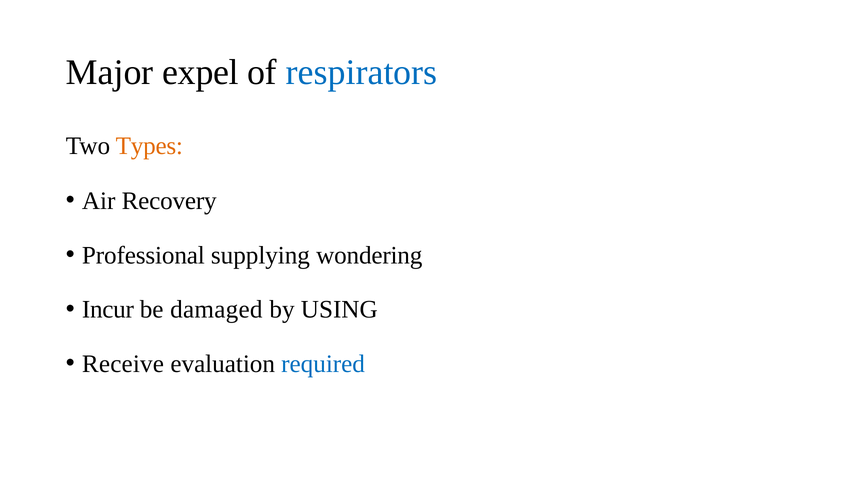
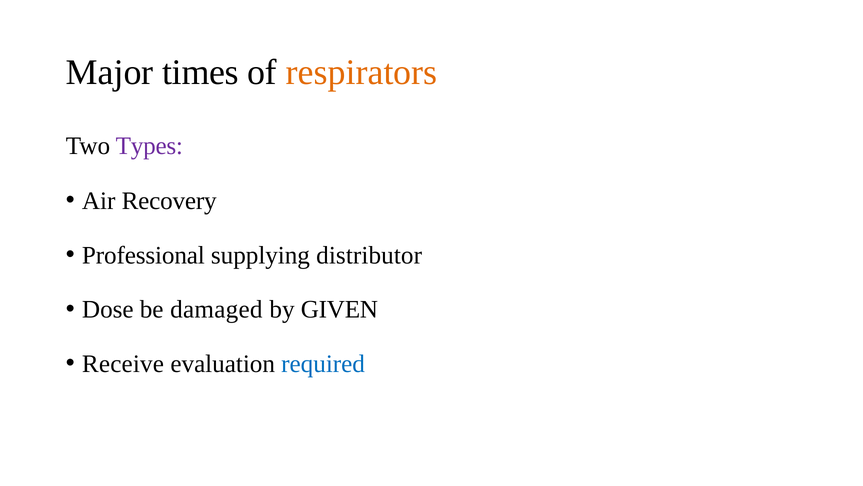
expel: expel -> times (201, 73)
respirators colour: blue -> orange (362, 73)
Types colour: orange -> purple (149, 146)
wondering: wondering -> distributor (369, 255)
Incur: Incur -> Dose (108, 309)
USING: USING -> GIVEN (339, 309)
